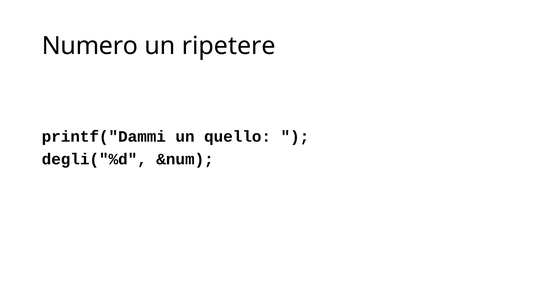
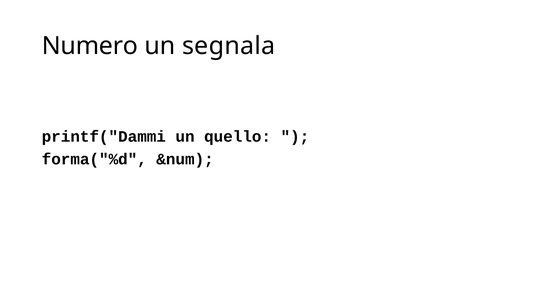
ripetere: ripetere -> segnala (229, 46)
degli("%d: degli("%d -> forma("%d (94, 160)
